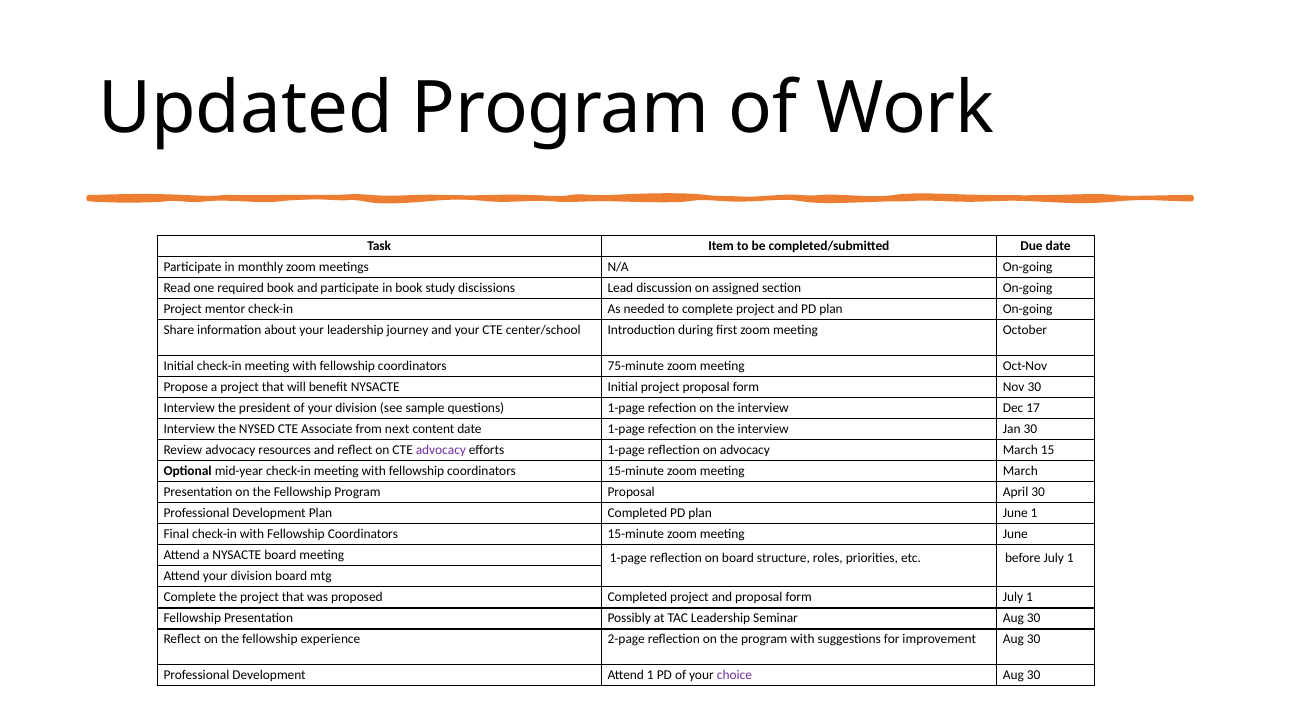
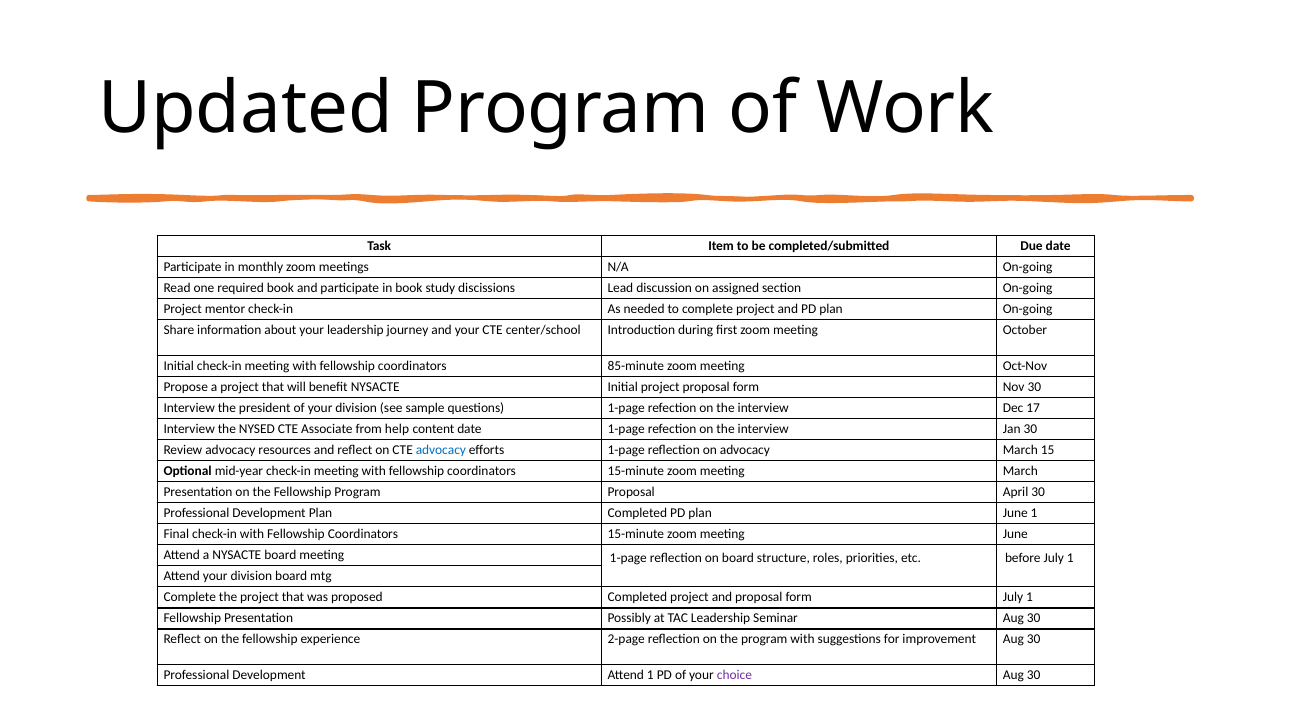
75-minute: 75-minute -> 85-minute (636, 366)
next: next -> help (397, 429)
advocacy colour: purple -> blue (441, 450)
